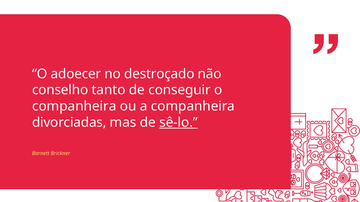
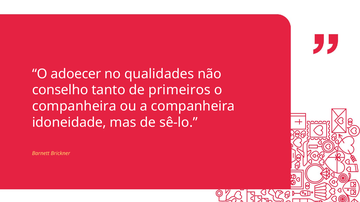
destroçado: destroçado -> qualidades (159, 74)
conseguir: conseguir -> primeiros (179, 90)
divorciadas: divorciadas -> idoneidade (69, 123)
sê-lo underline: present -> none (179, 123)
